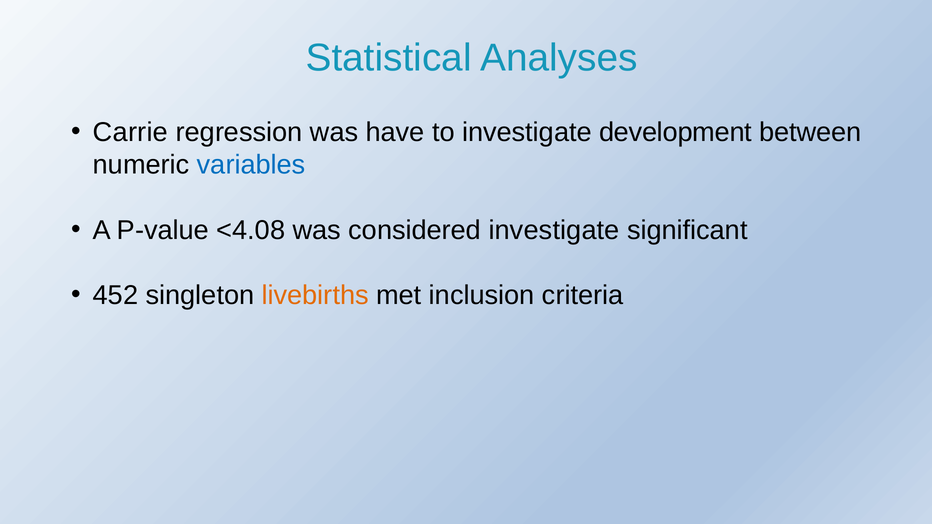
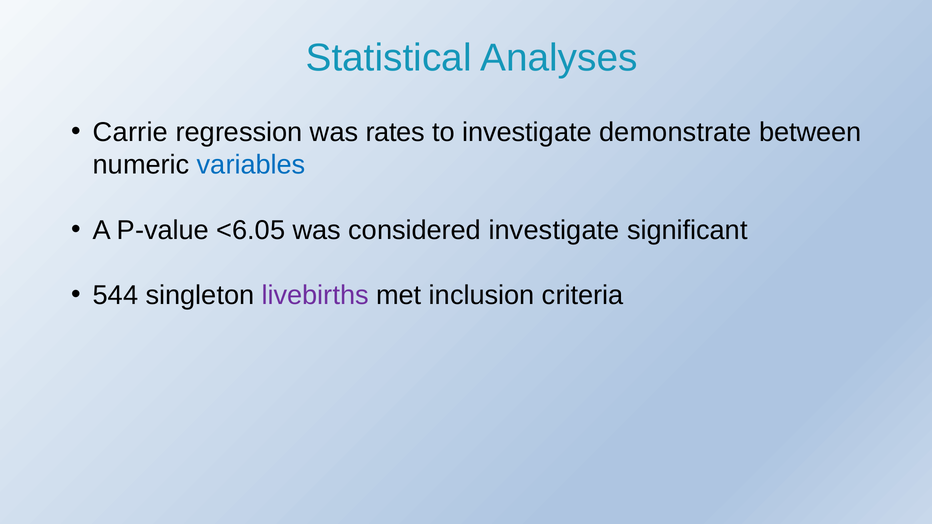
have: have -> rates (395, 132)
development: development -> demonstrate (675, 132)
<4.08: <4.08 -> <6.05 (251, 230)
452: 452 -> 544 (116, 296)
livebirths colour: orange -> purple (315, 296)
